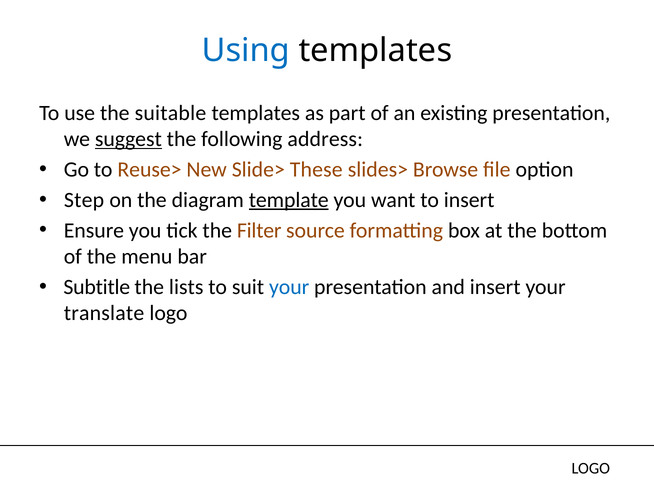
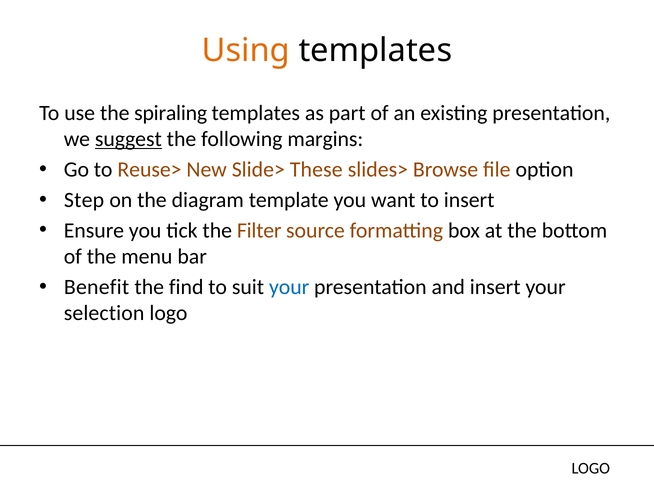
Using colour: blue -> orange (246, 51)
suitable: suitable -> spiraling (171, 113)
address: address -> margins (325, 139)
template underline: present -> none (289, 200)
Subtitle: Subtitle -> Benefit (97, 287)
lists: lists -> find (186, 287)
translate: translate -> selection (104, 314)
